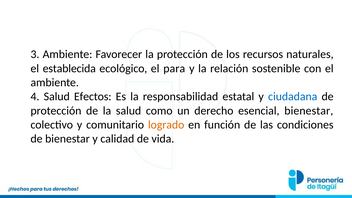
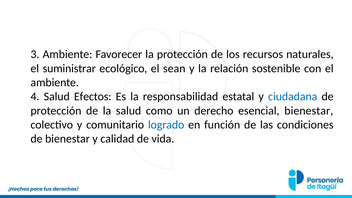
establecida: establecida -> suministrar (69, 68)
para: para -> sean (174, 68)
logrado colour: orange -> blue (166, 125)
